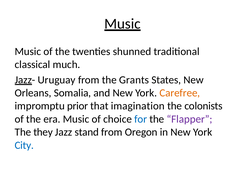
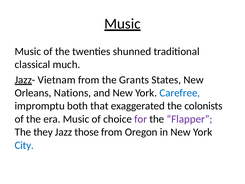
Uruguay: Uruguay -> Vietnam (57, 80)
Somalia: Somalia -> Nations (72, 93)
Carefree colour: orange -> blue (180, 93)
prior: prior -> both (78, 106)
imagination: imagination -> exaggerated (138, 106)
for colour: blue -> purple (141, 119)
stand: stand -> those (87, 132)
